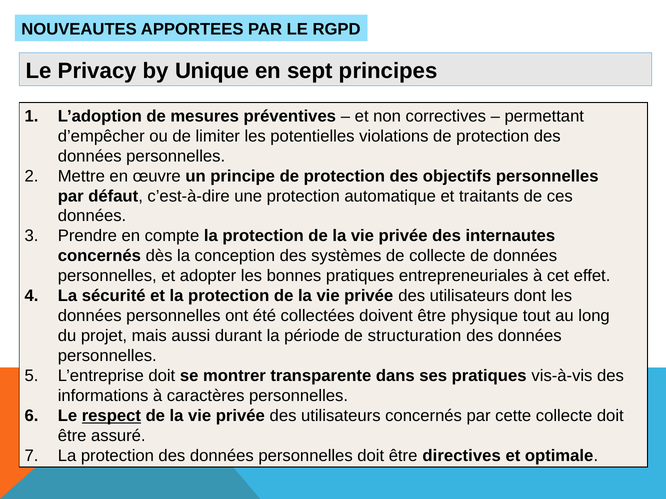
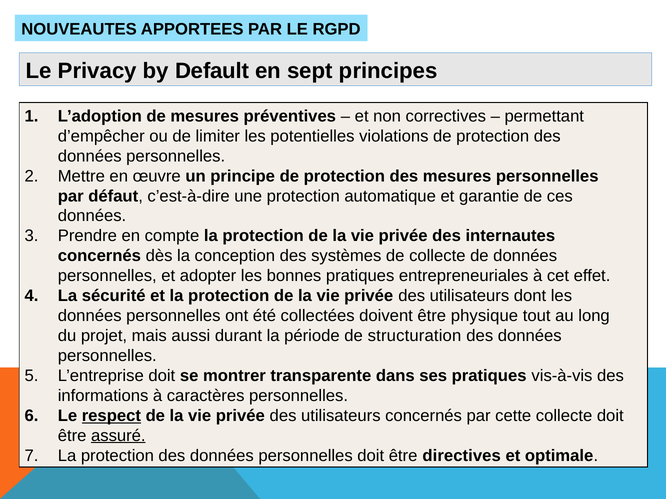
Unique: Unique -> Default (212, 71)
des objectifs: objectifs -> mesures (457, 176)
traitants: traitants -> garantie (489, 196)
assuré underline: none -> present (118, 436)
